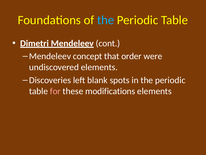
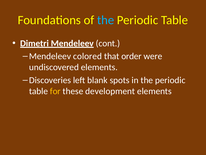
concept: concept -> colored (87, 56)
for colour: pink -> yellow (55, 91)
modifications: modifications -> development (110, 91)
